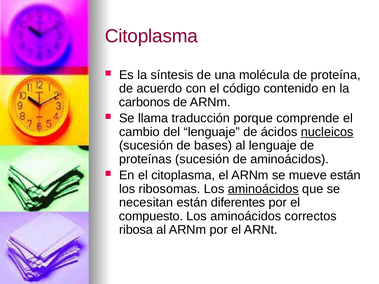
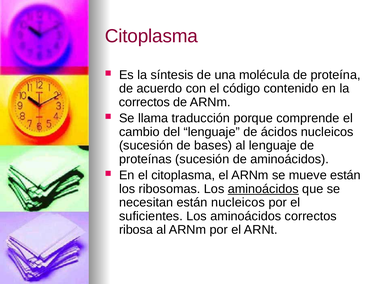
carbonos: carbonos -> correctos (144, 102)
nucleicos underline: present -> none (327, 132)
están diferentes: diferentes -> nucleicos (238, 203)
compuesto: compuesto -> suficientes (151, 216)
